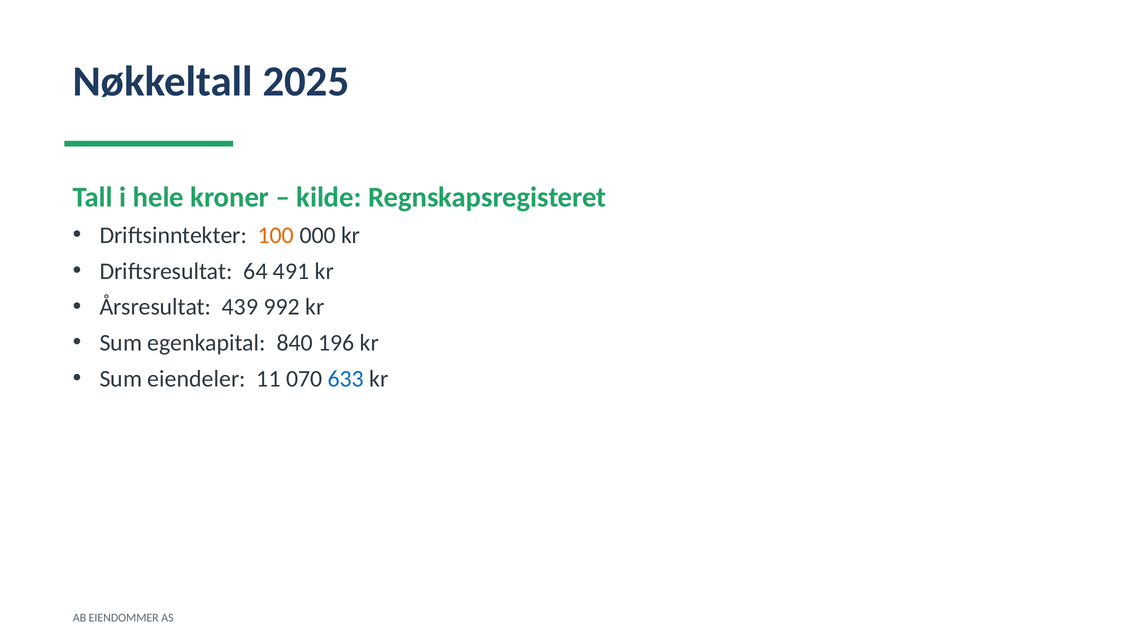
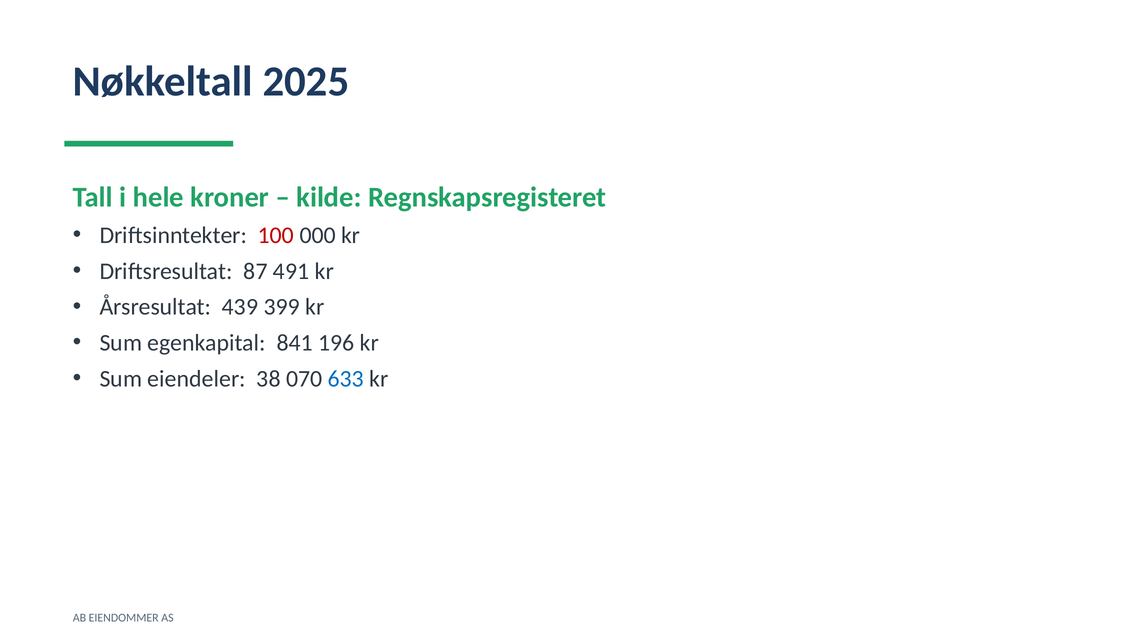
100 colour: orange -> red (276, 235)
64: 64 -> 87 (256, 271)
992: 992 -> 399 (282, 307)
840: 840 -> 841 (295, 343)
11: 11 -> 38 (269, 378)
